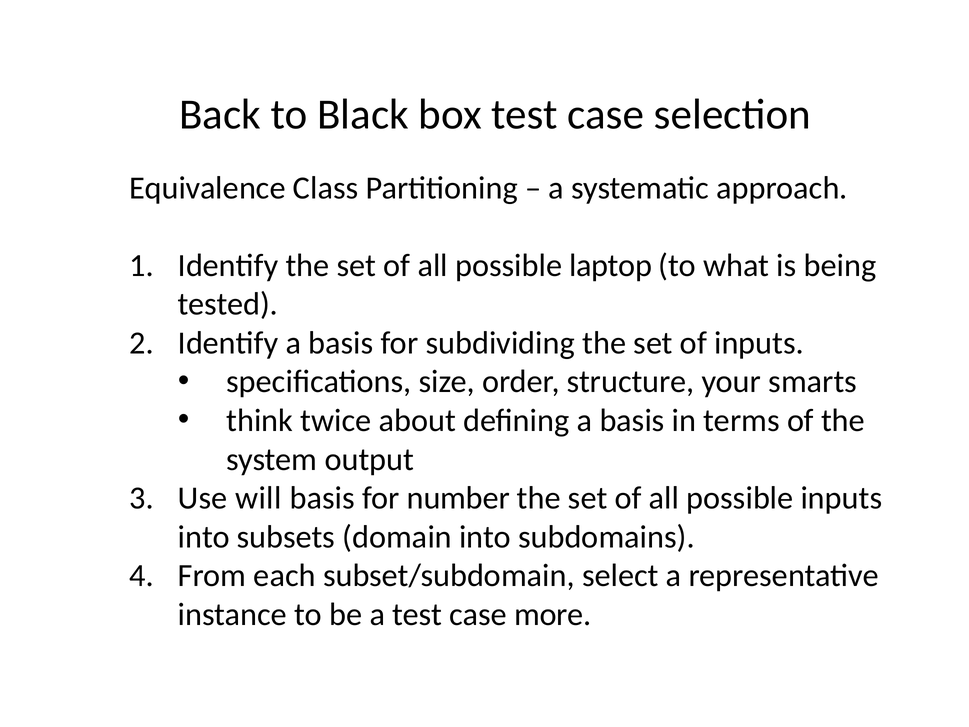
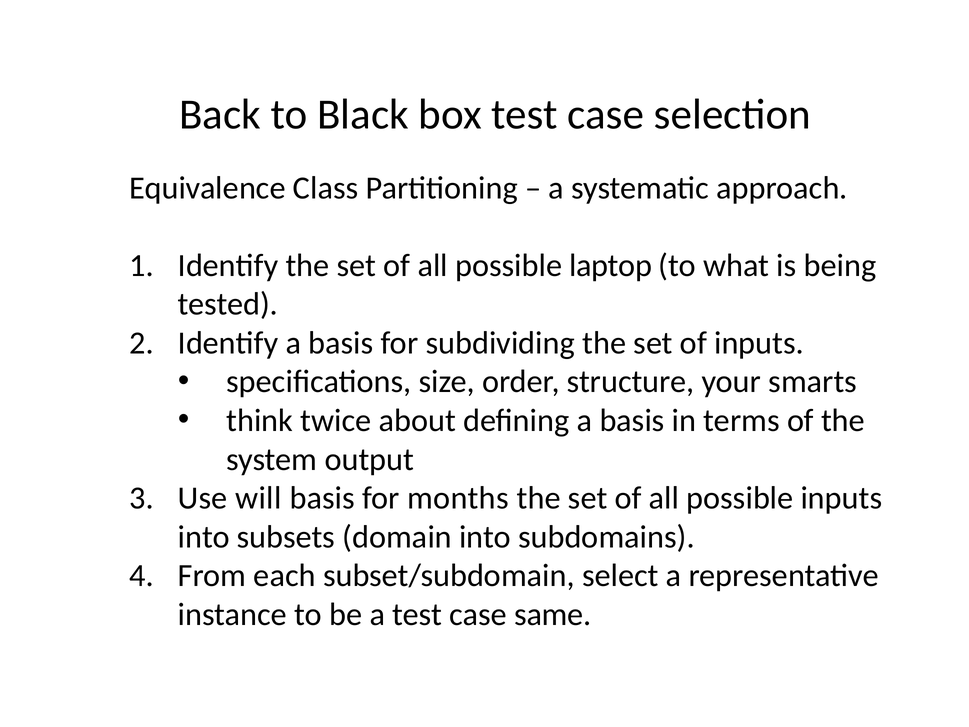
number: number -> months (458, 498)
more: more -> same (553, 614)
